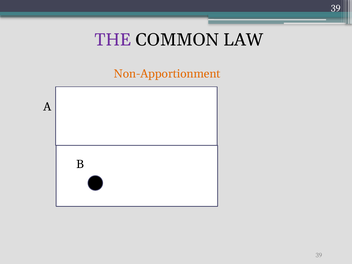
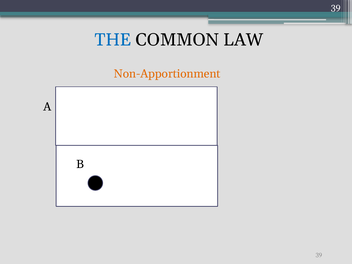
THE colour: purple -> blue (113, 40)
